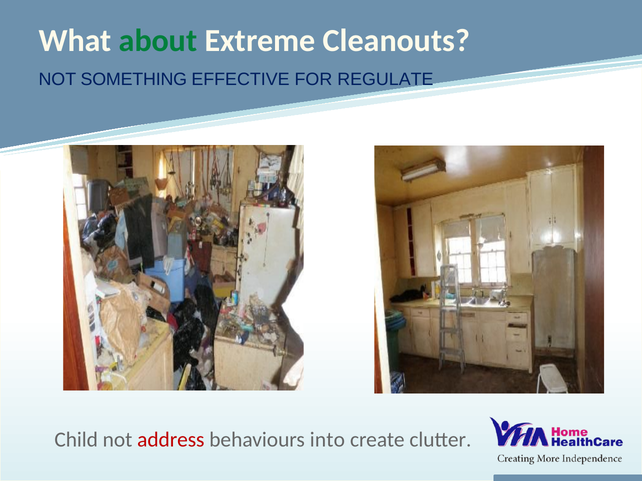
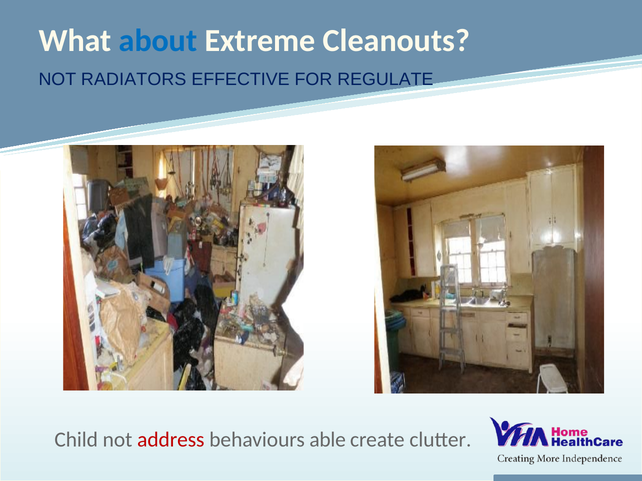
about colour: green -> blue (158, 41)
SOMETHING: SOMETHING -> RADIATORS (134, 79)
into: into -> able (328, 440)
